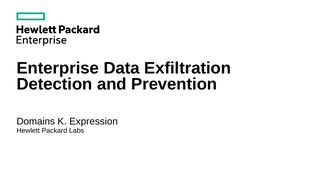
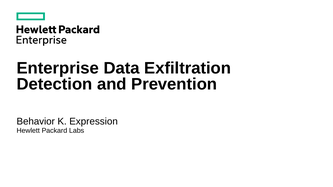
Domains: Domains -> Behavior (36, 122)
